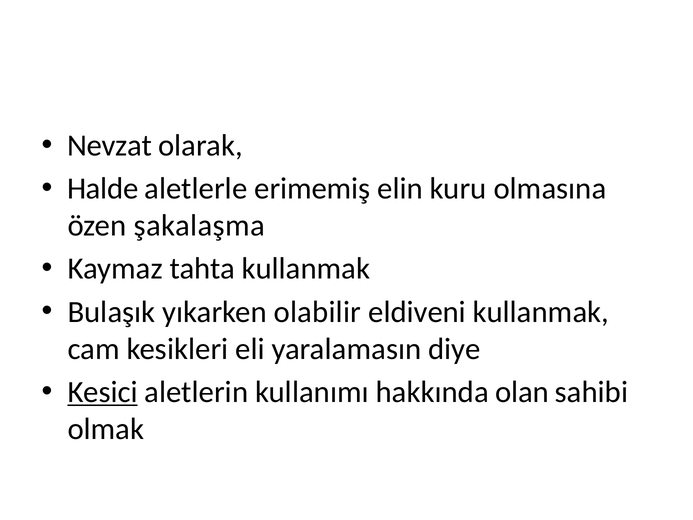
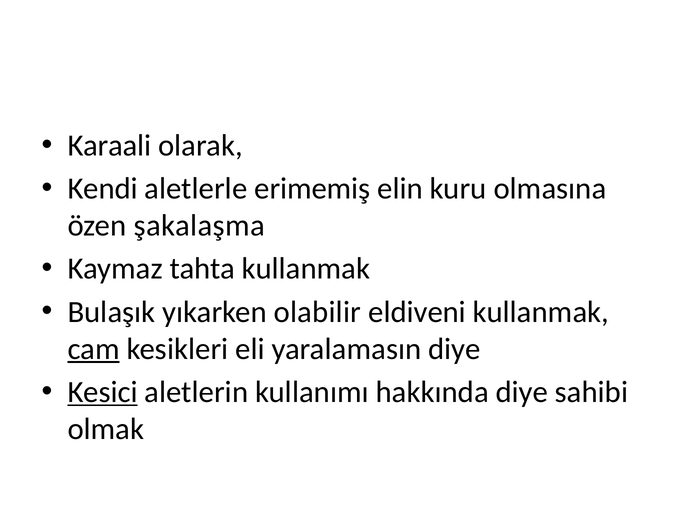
Nevzat: Nevzat -> Karaali (109, 145)
Halde: Halde -> Kendi (103, 189)
cam underline: none -> present (94, 349)
hakkında olan: olan -> diye (522, 392)
